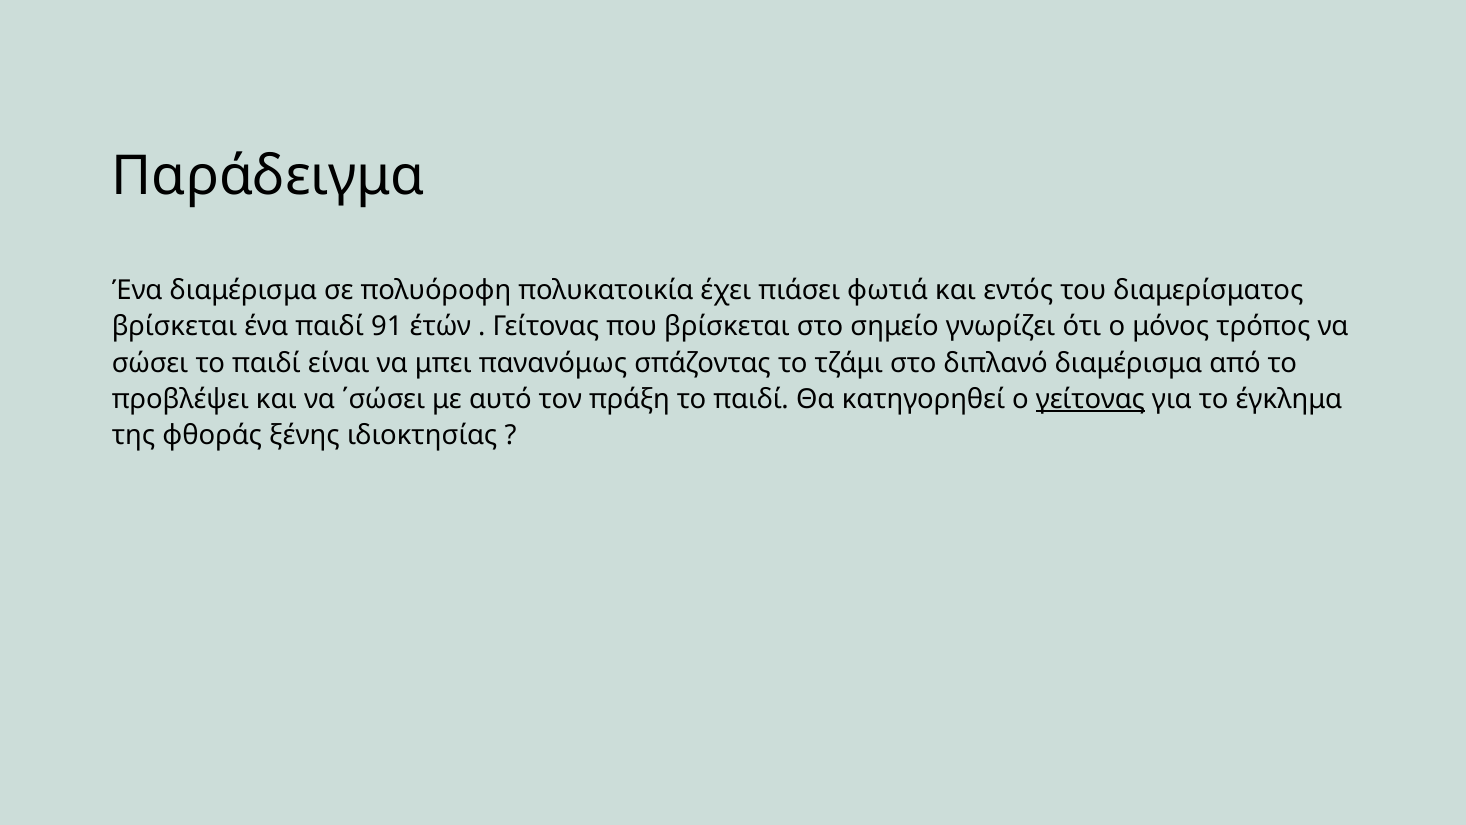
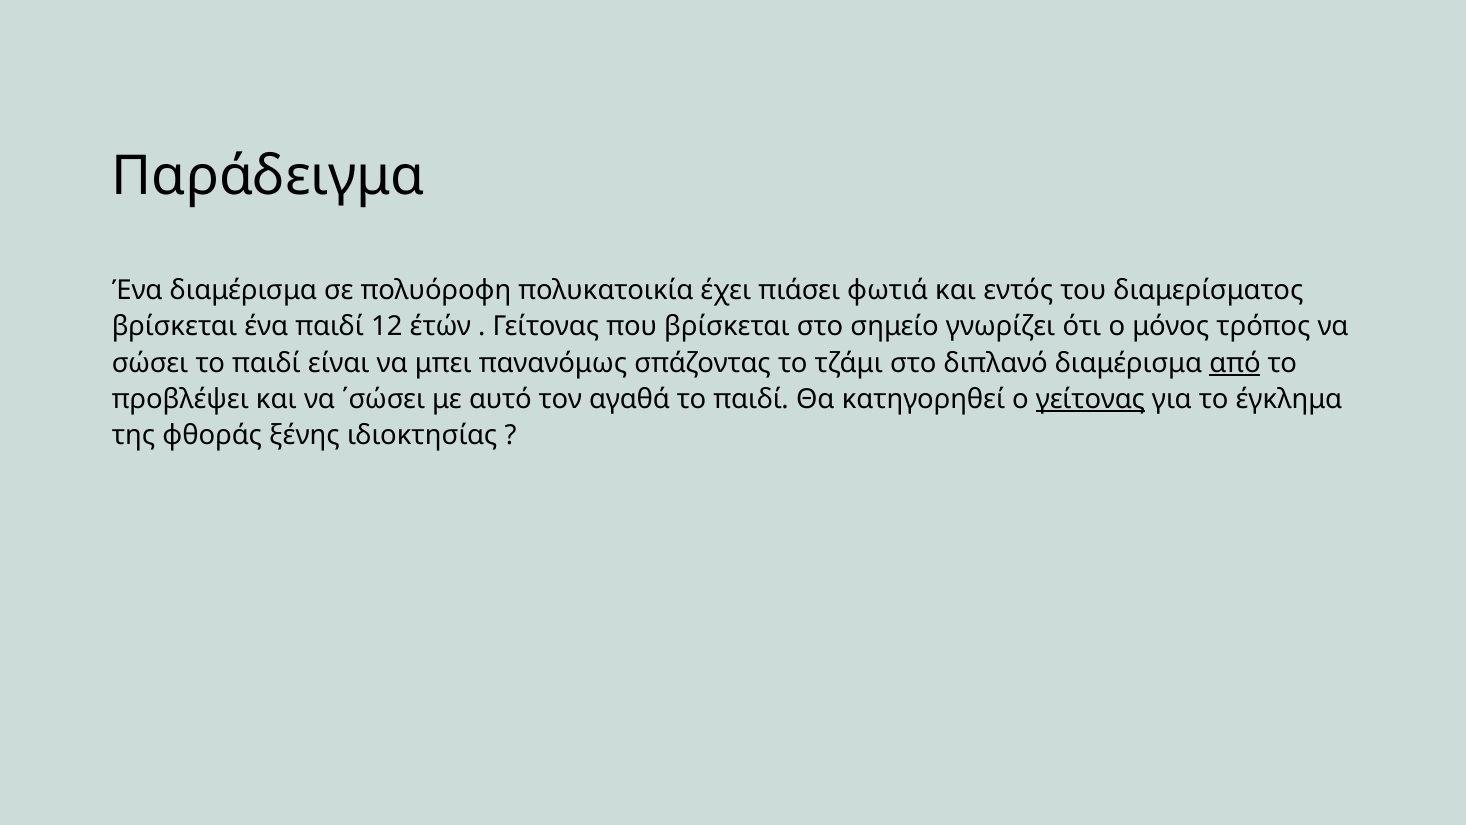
91: 91 -> 12 (387, 327)
από underline: none -> present (1235, 363)
πράξη: πράξη -> αγαθά (629, 399)
